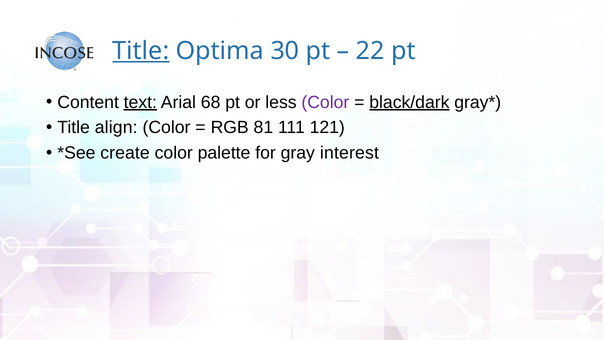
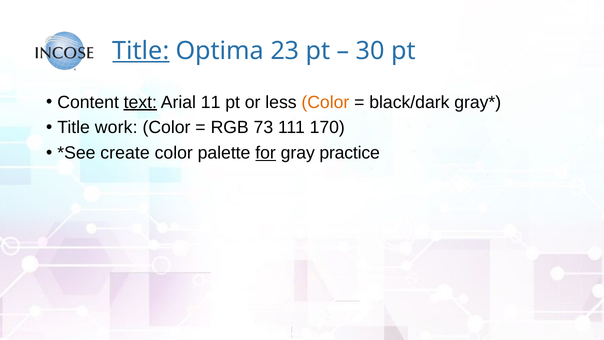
30: 30 -> 23 (285, 51)
22: 22 -> 30 (370, 51)
68: 68 -> 11 (211, 102)
Color colour: purple -> orange (325, 102)
black/dark underline: present -> none (409, 102)
align: align -> work (116, 127)
81: 81 -> 73 (263, 127)
121: 121 -> 170 (327, 127)
for underline: none -> present (266, 153)
interest: interest -> practice (350, 153)
